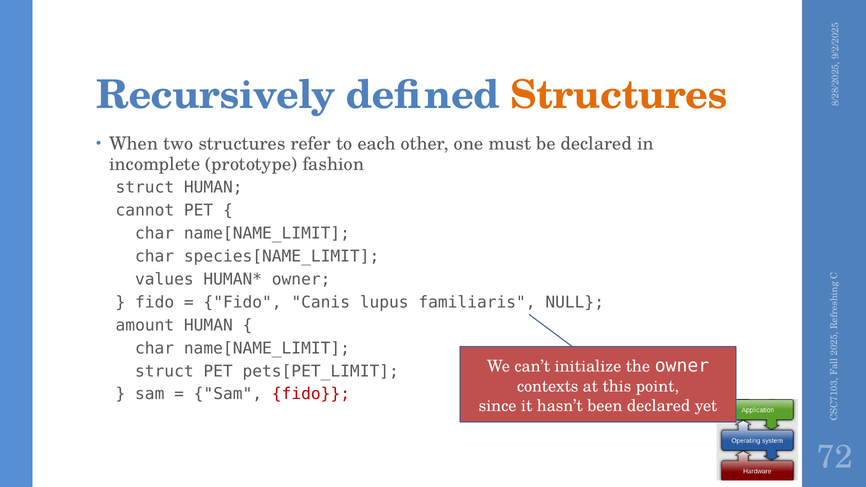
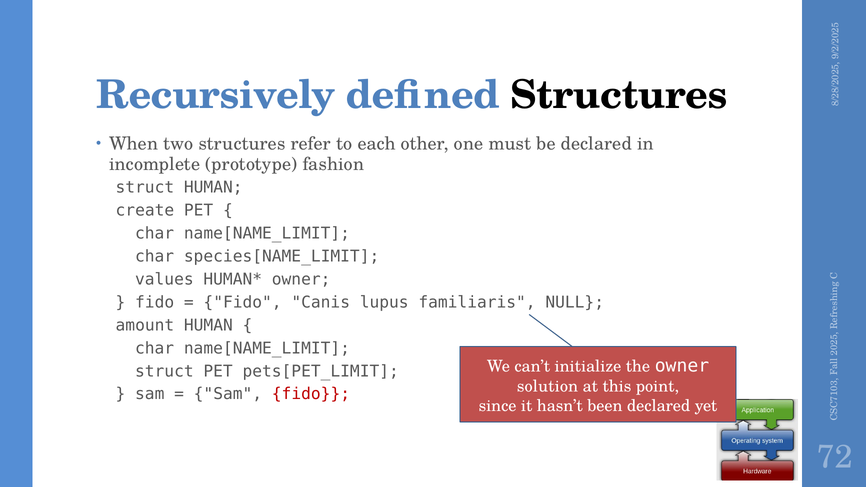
Structures colour: orange -> black (619, 95)
cannot: cannot -> create (145, 211)
contexts: contexts -> solution (548, 387)
